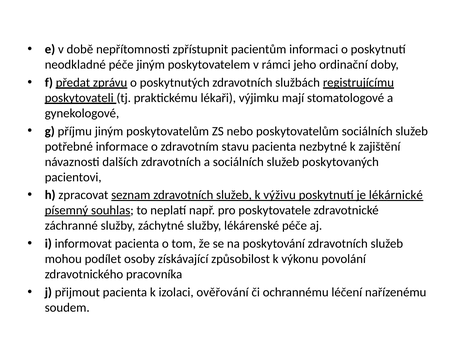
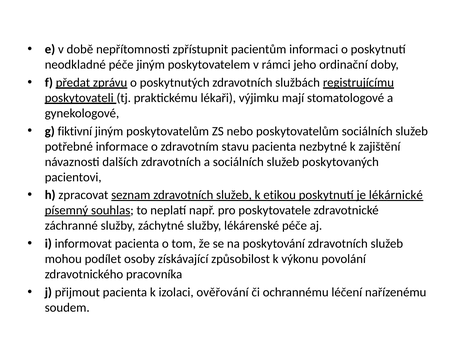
příjmu: příjmu -> fiktivní (75, 131)
výživu: výživu -> etikou (280, 195)
